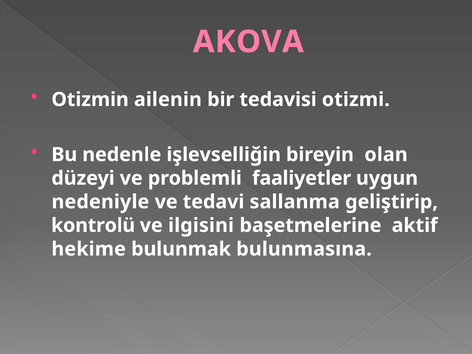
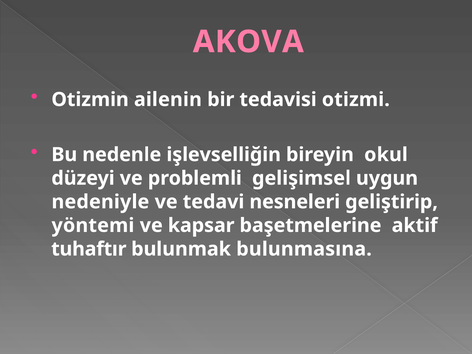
olan: olan -> okul (386, 155)
faaliyetler: faaliyetler -> gelişimsel (301, 178)
sallanma: sallanma -> nesneleri (295, 202)
kontrolü: kontrolü -> yöntemi (93, 225)
ilgisini: ilgisini -> kapsar (201, 225)
hekime: hekime -> tuhaftır (89, 249)
